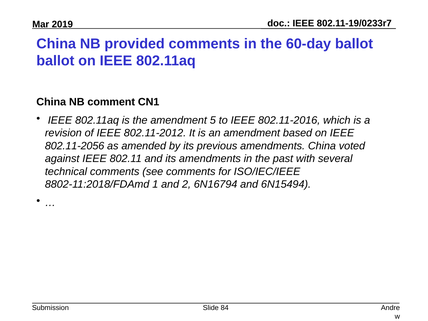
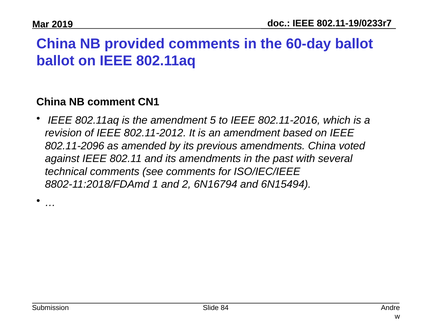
802.11-2056: 802.11-2056 -> 802.11-2096 (75, 146)
